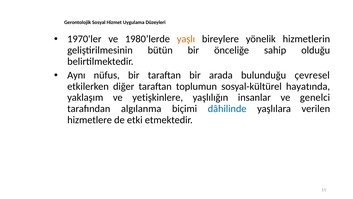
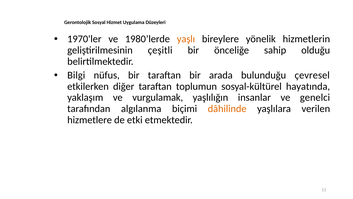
bütün: bütün -> çeşitli (160, 50)
Aynı: Aynı -> Bilgi (76, 75)
yetişkinlere: yetişkinlere -> vurgulamak (158, 97)
dâhilinde colour: blue -> orange (227, 108)
